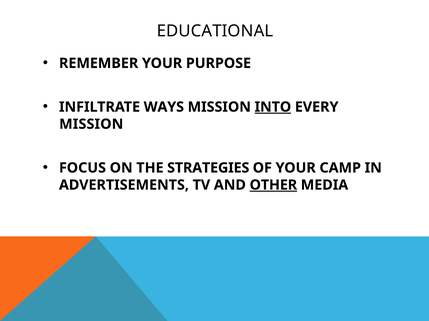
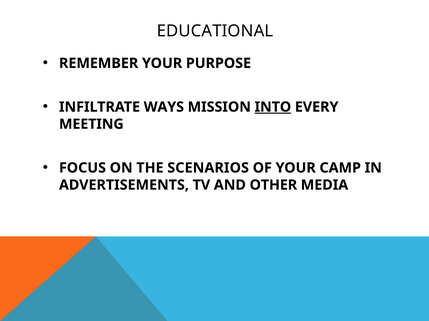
MISSION: MISSION -> MEETING (91, 124)
STRATEGIES: STRATEGIES -> SCENARIOS (208, 168)
OTHER underline: present -> none (273, 185)
